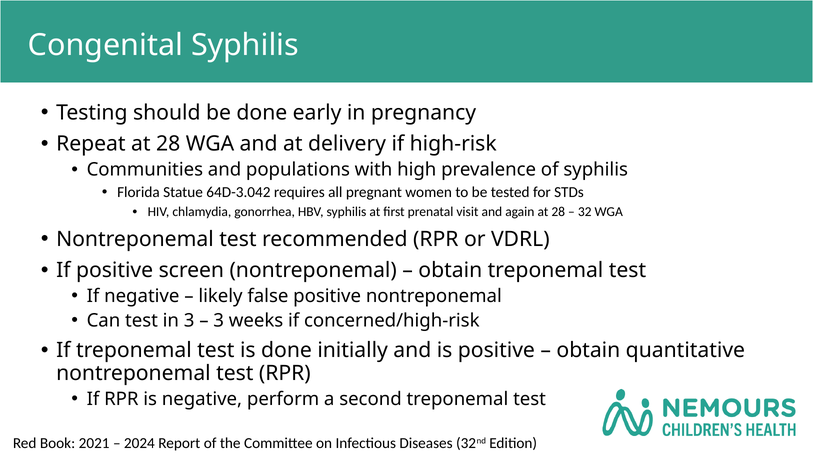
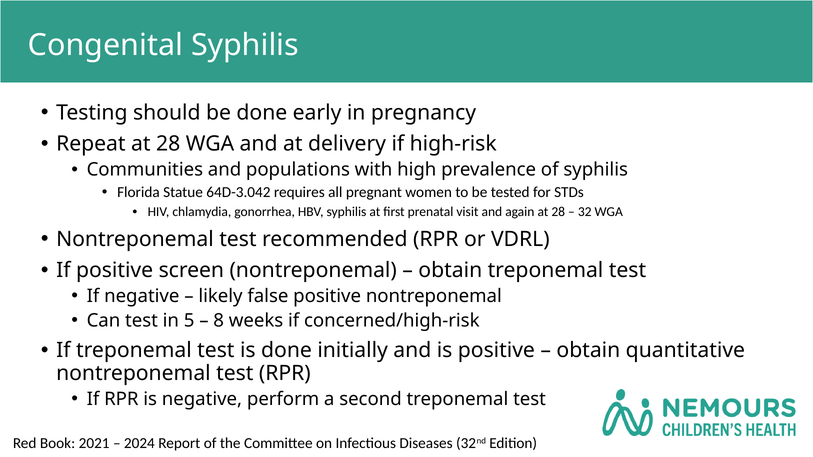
in 3: 3 -> 5 (189, 321)
3: 3 -> 8 (219, 321)
